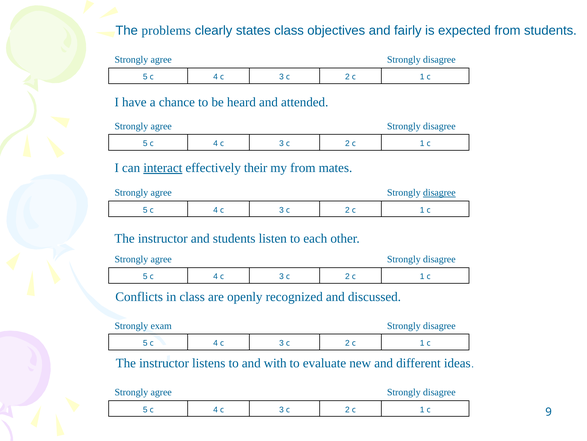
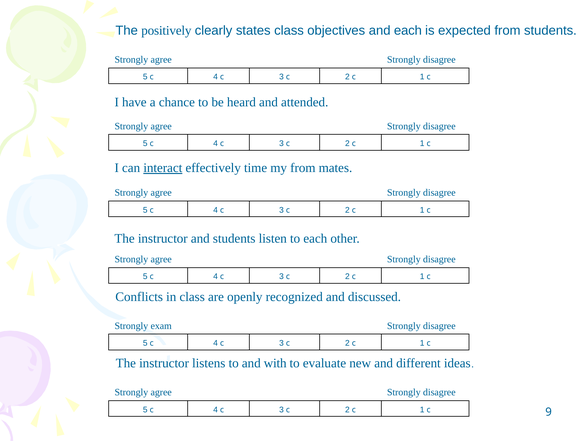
problems: problems -> positively (166, 31)
and fairly: fairly -> each (408, 31)
their: their -> time (256, 168)
disagree underline: present -> none (439, 192)
